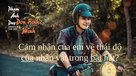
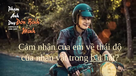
của underline: present -> none (27, 58)
